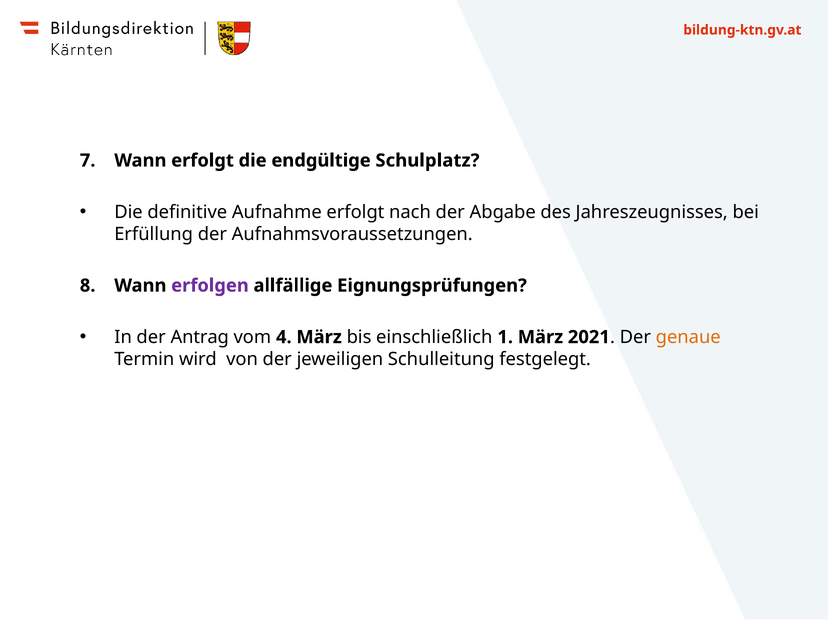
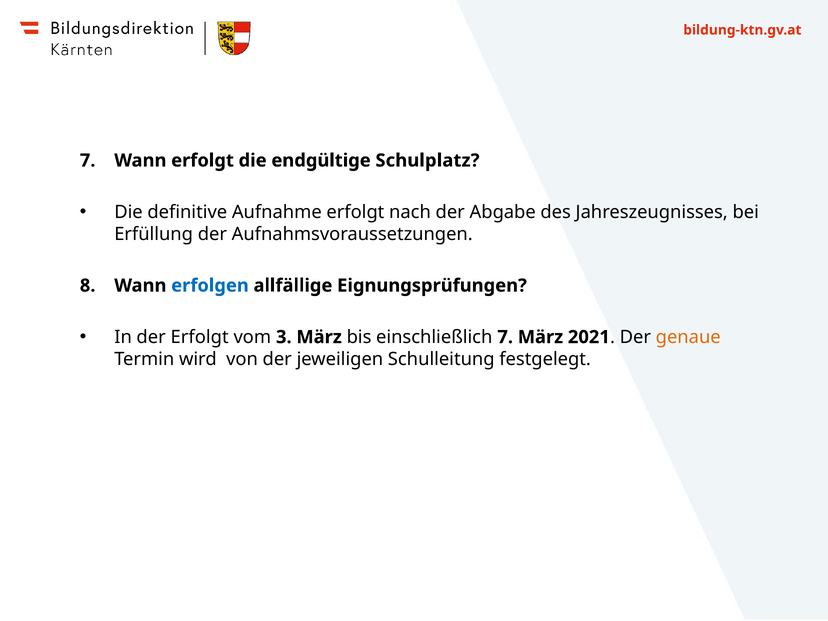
erfolgen colour: purple -> blue (210, 286)
der Antrag: Antrag -> Erfolgt (200, 337)
4: 4 -> 3 (284, 337)
einschließlich 1: 1 -> 7 (505, 337)
